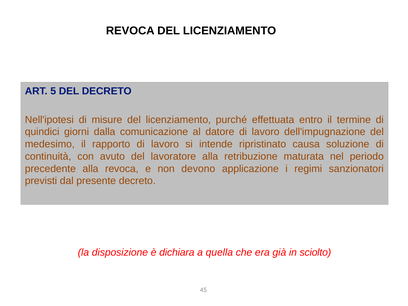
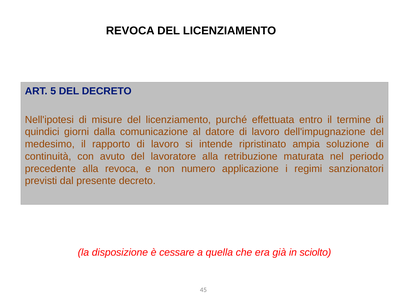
causa: causa -> ampia (306, 144)
devono: devono -> numero (198, 169)
dichiara: dichiara -> cessare (177, 252)
